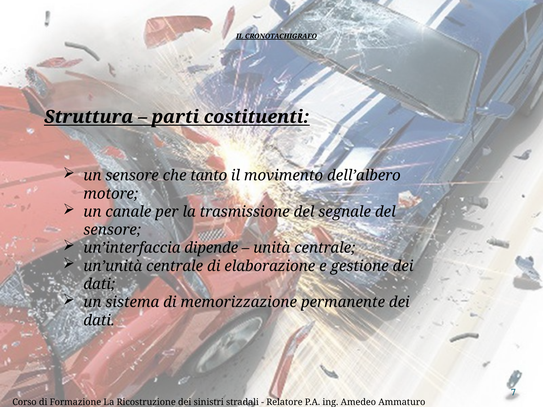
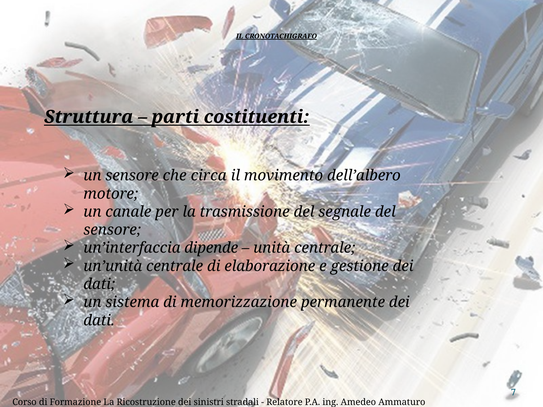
tanto: tanto -> circa (209, 176)
